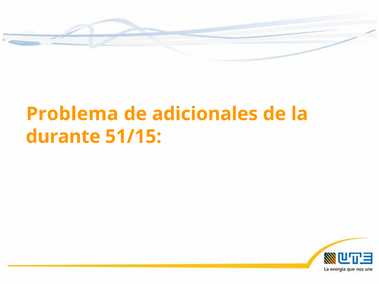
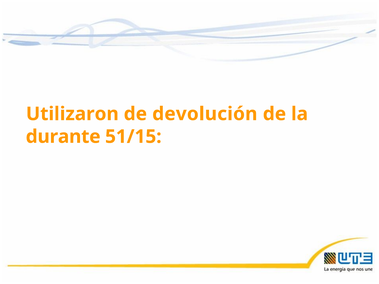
Problema: Problema -> Utilizaron (72, 114)
adicionales: adicionales -> devolución (205, 114)
